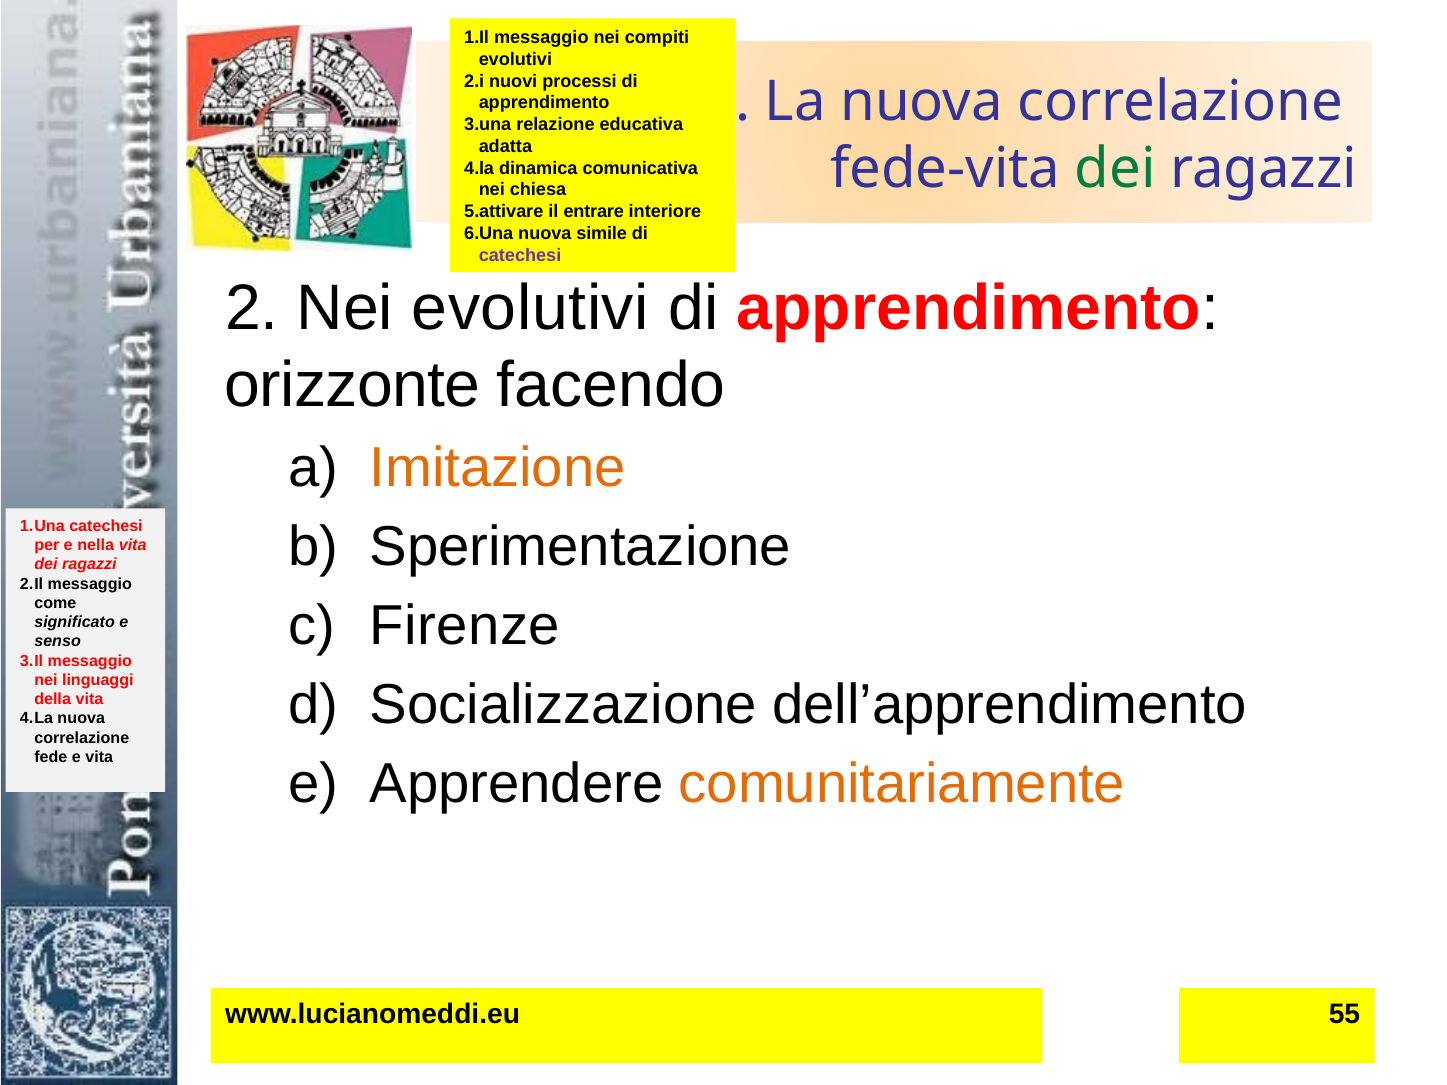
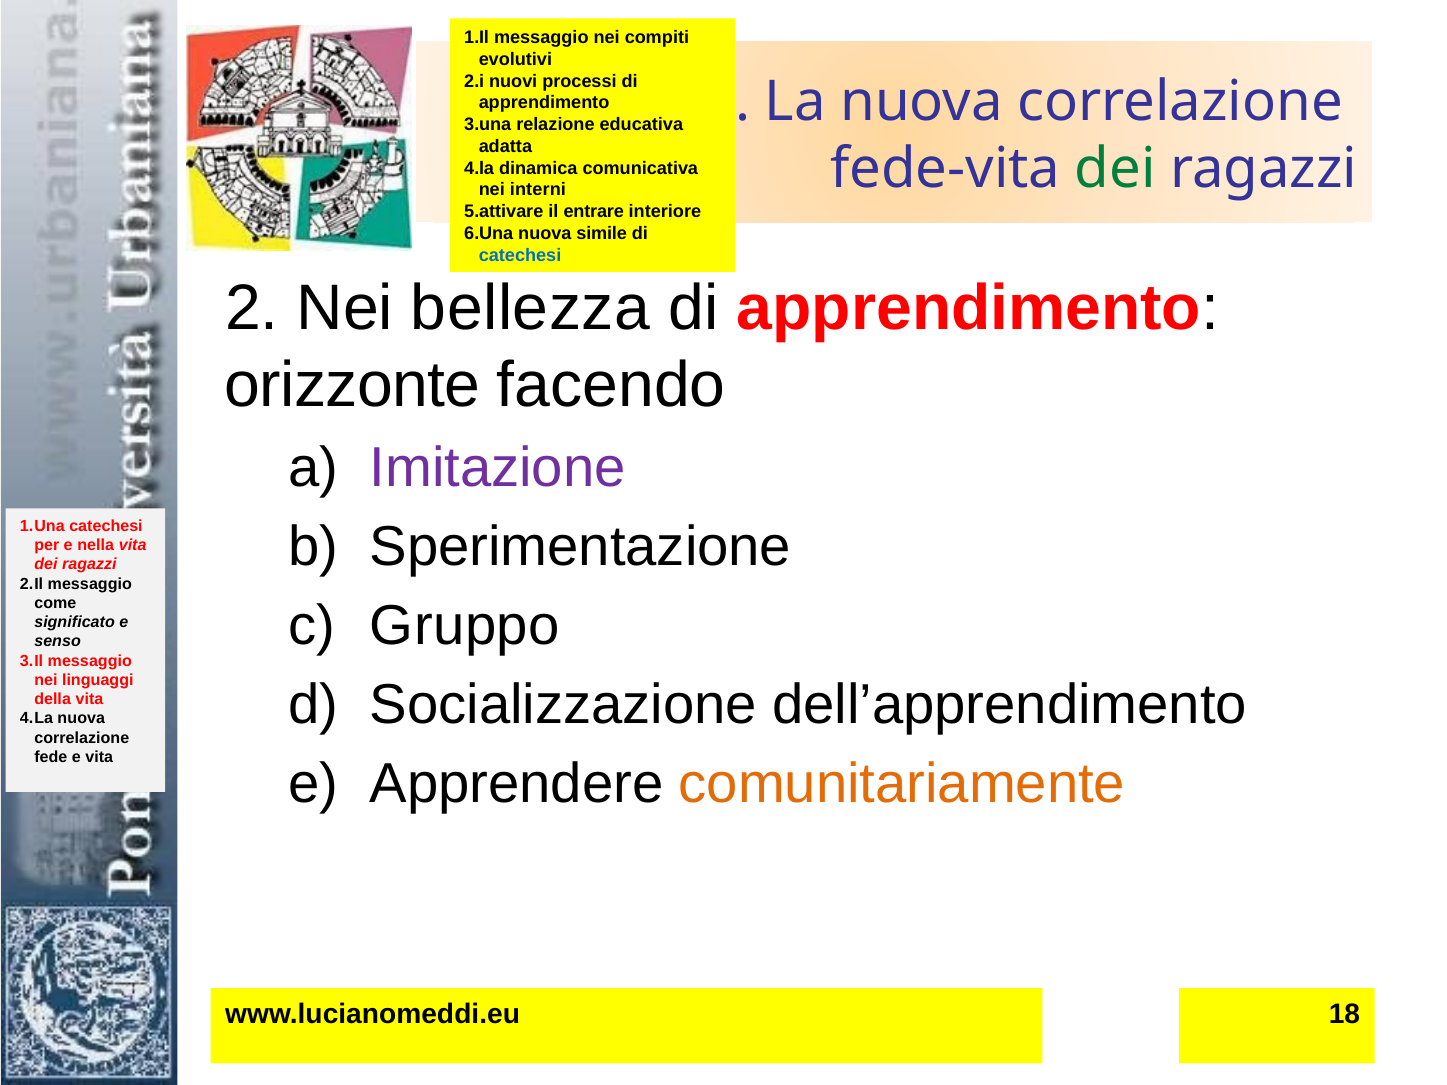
chiesa: chiesa -> interni (538, 190)
catechesi colour: purple -> blue (520, 255)
Nei evolutivi: evolutivi -> bellezza (530, 308)
Imitazione colour: orange -> purple (498, 468)
Firenze: Firenze -> Gruppo (465, 626)
55: 55 -> 18 (1344, 1014)
